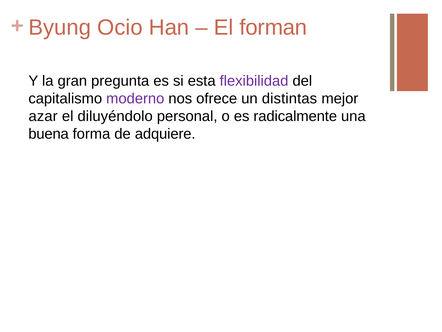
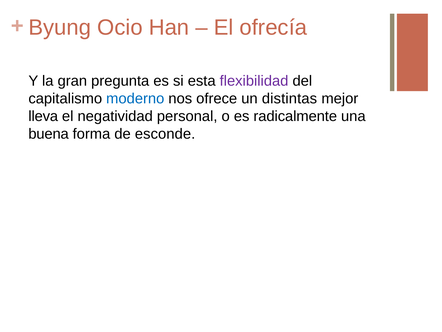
forman: forman -> ofrecía (273, 27)
moderno colour: purple -> blue (135, 98)
azar: azar -> lleva (43, 116)
diluyéndolo: diluyéndolo -> negatividad (115, 116)
adquiere: adquiere -> esconde (165, 134)
